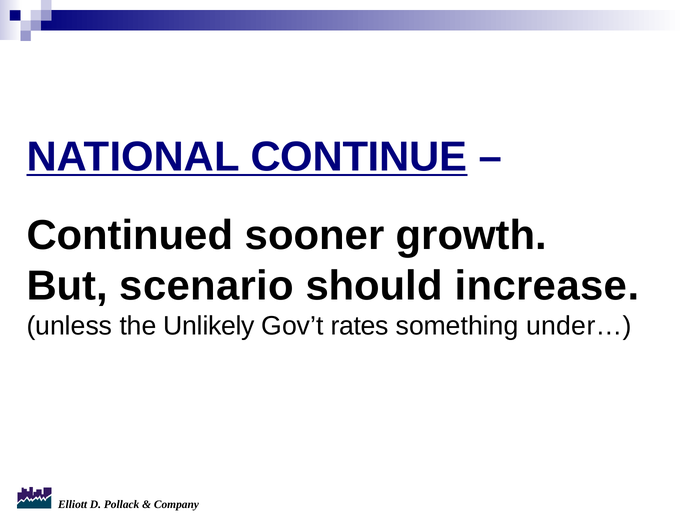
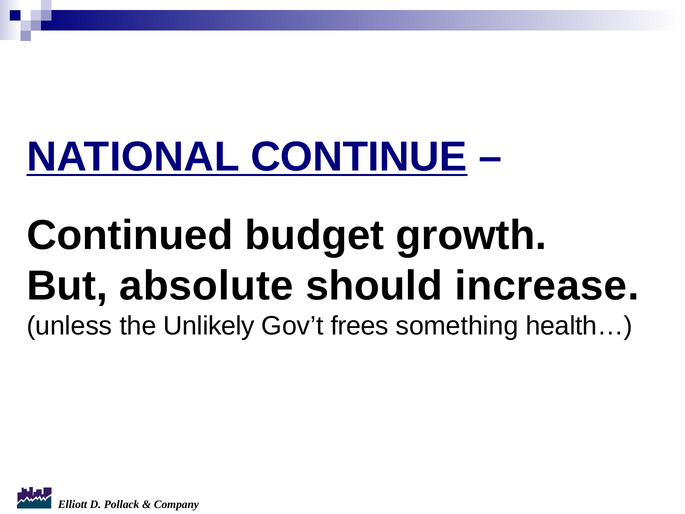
sooner: sooner -> budget (315, 235)
scenario: scenario -> absolute (207, 286)
rates: rates -> frees (360, 326)
under…: under… -> health… (579, 326)
